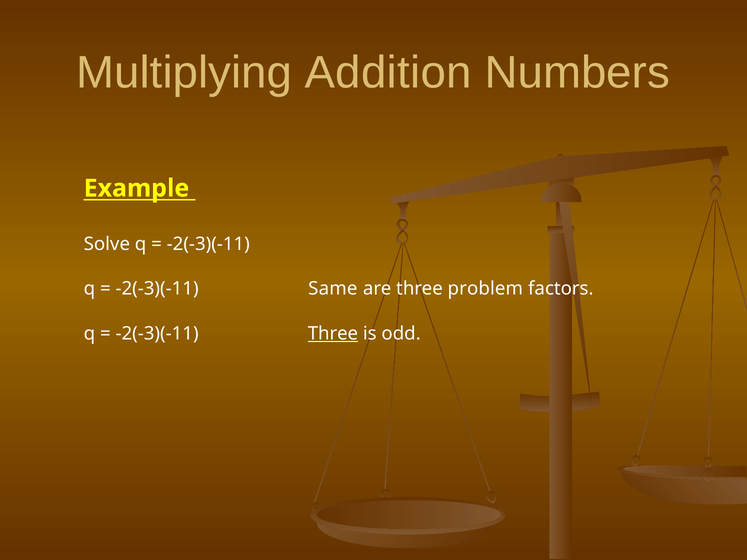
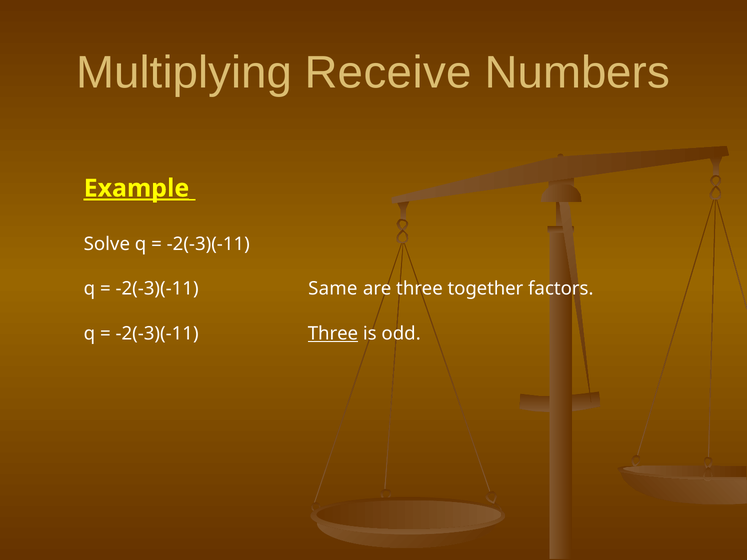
Addition: Addition -> Receive (388, 73)
Example underline: none -> present (136, 188)
problem: problem -> together (485, 289)
